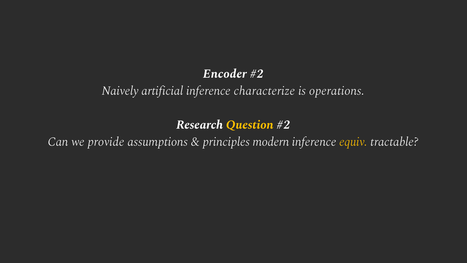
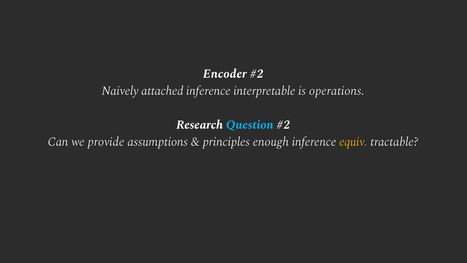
artificial: artificial -> attached (162, 91)
characterize: characterize -> interpretable (264, 91)
Question colour: yellow -> light blue (250, 125)
modern: modern -> enough (271, 142)
